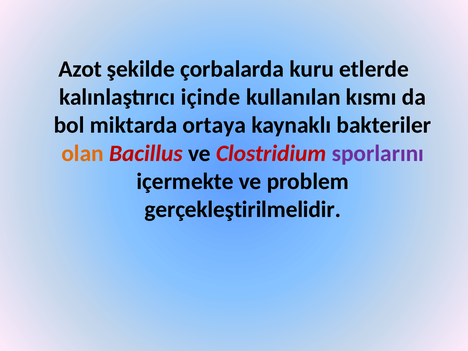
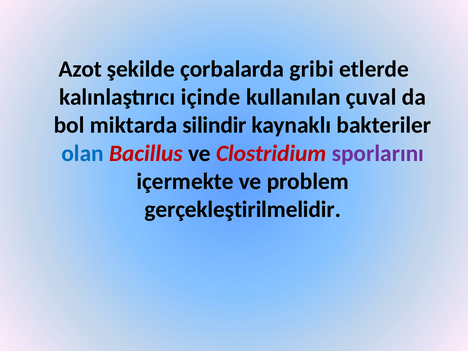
kuru: kuru -> gribi (312, 69)
kısmı: kısmı -> çuval (371, 97)
ortaya: ortaya -> silindir (215, 125)
olan colour: orange -> blue (83, 153)
